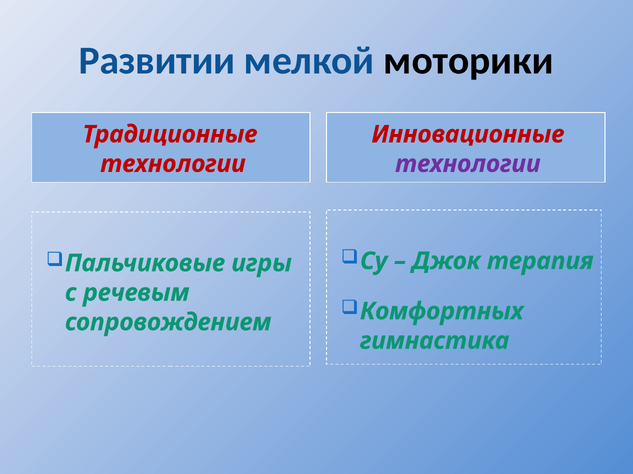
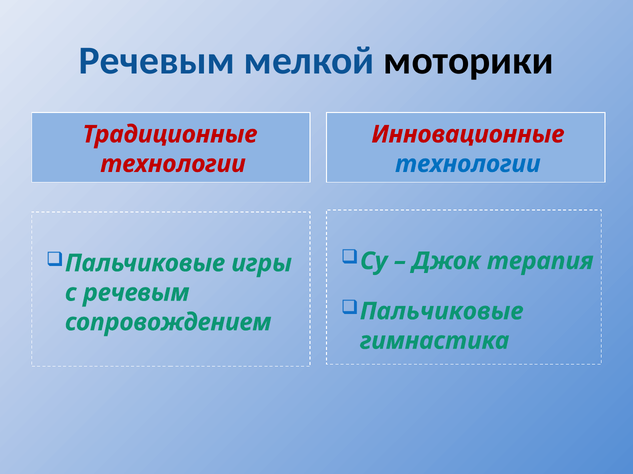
Развитии: Развитии -> Речевым (157, 61)
технологии colour: purple -> blue (468, 164)
Комфортных: Комфортных -> Пальчиковые (442, 312)
